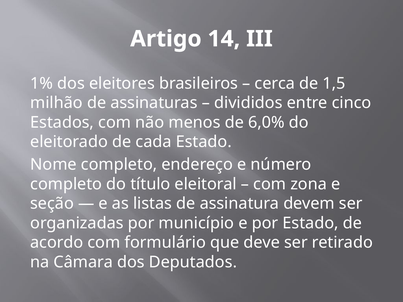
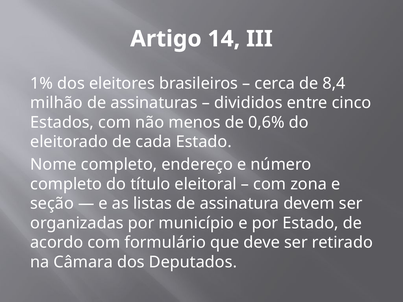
1,5: 1,5 -> 8,4 (334, 83)
6,0%: 6,0% -> 0,6% (266, 122)
